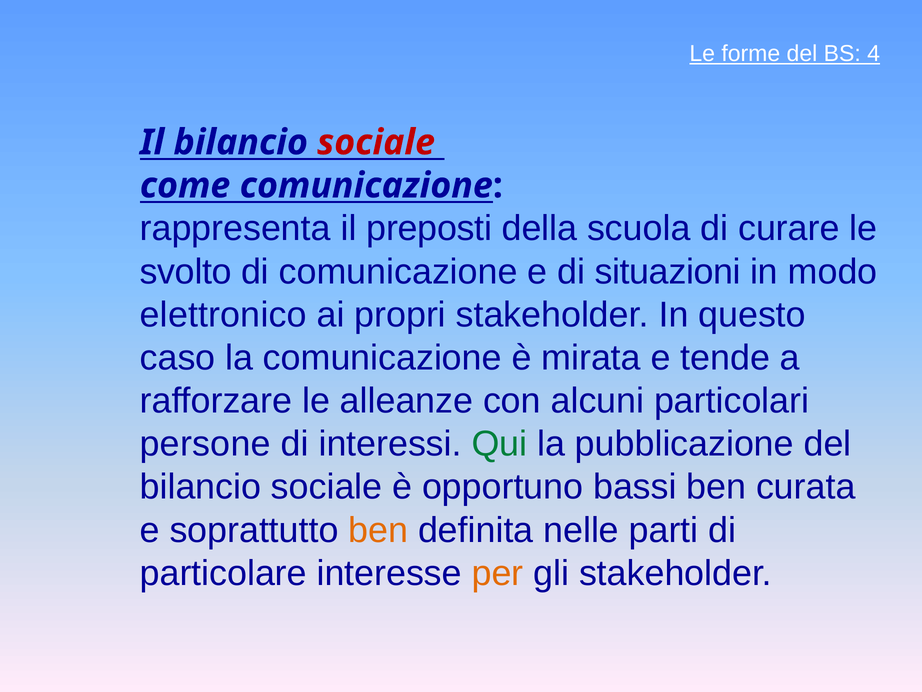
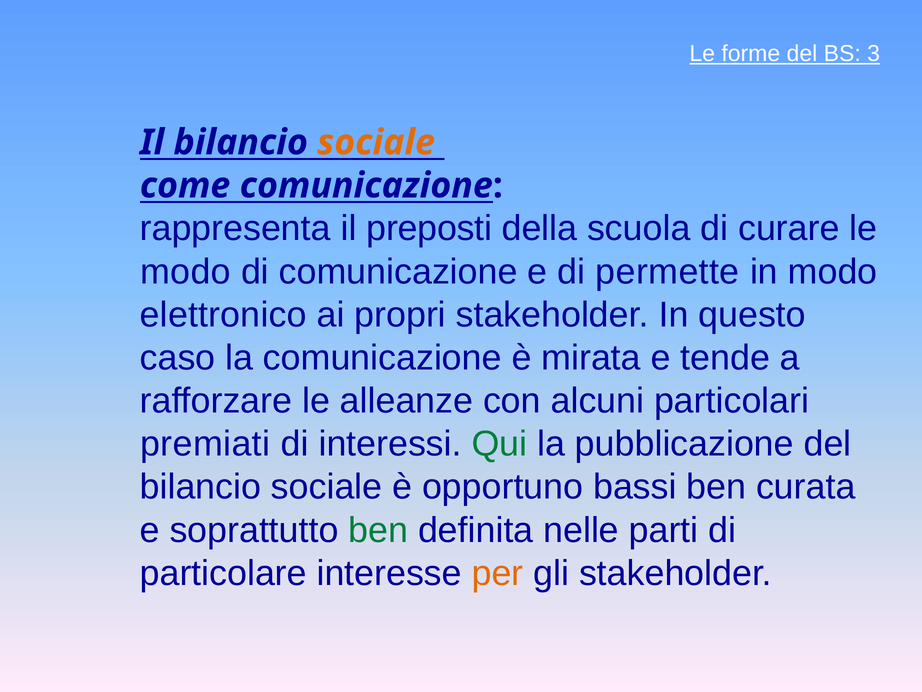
4: 4 -> 3 (874, 54)
sociale colour: red -> orange (376, 142)
svolto: svolto -> modo (185, 272)
situazioni: situazioni -> permette (667, 272)
persone: persone -> premiati (205, 444)
ben colour: orange -> green (378, 530)
